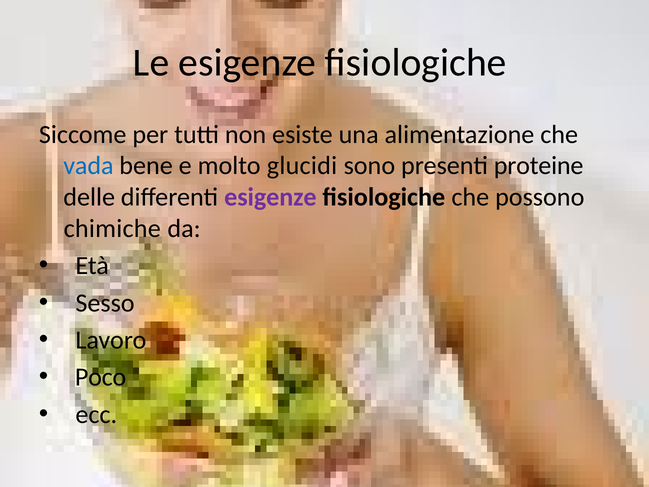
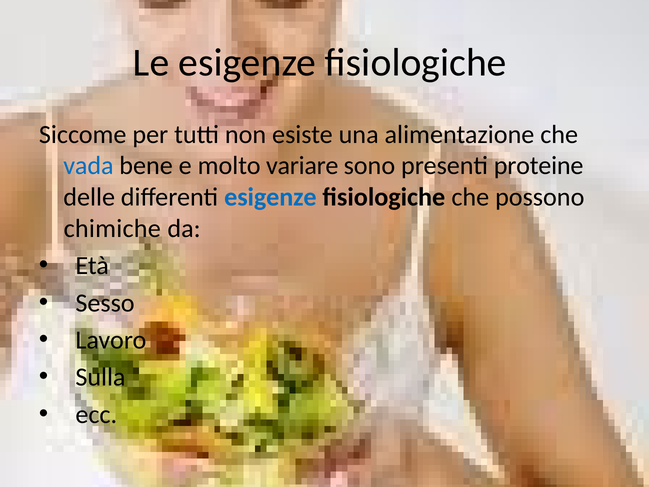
glucidi: glucidi -> variare (302, 166)
esigenze colour: purple -> blue (270, 197)
Poco: Poco -> Sulla (100, 377)
